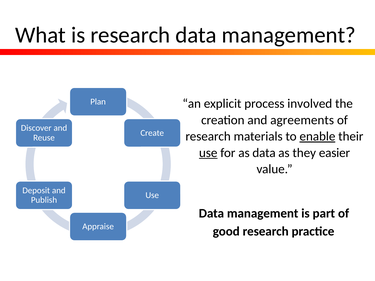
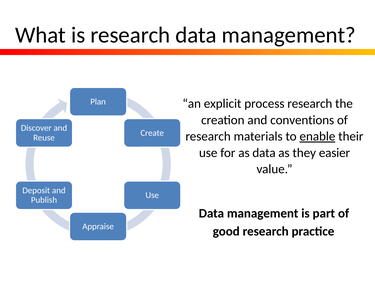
process involved: involved -> research (310, 104)
agreements: agreements -> conventions (302, 120)
use underline: present -> none (208, 153)
